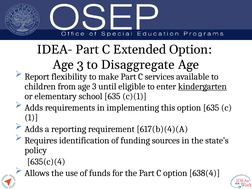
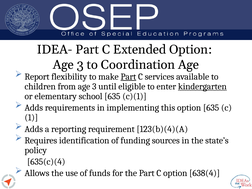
Disaggregate: Disaggregate -> Coordination (138, 65)
Part underline: none -> present (128, 77)
617(b)(4)(A: 617(b)(4)(A -> 123(b)(4)(A (162, 129)
